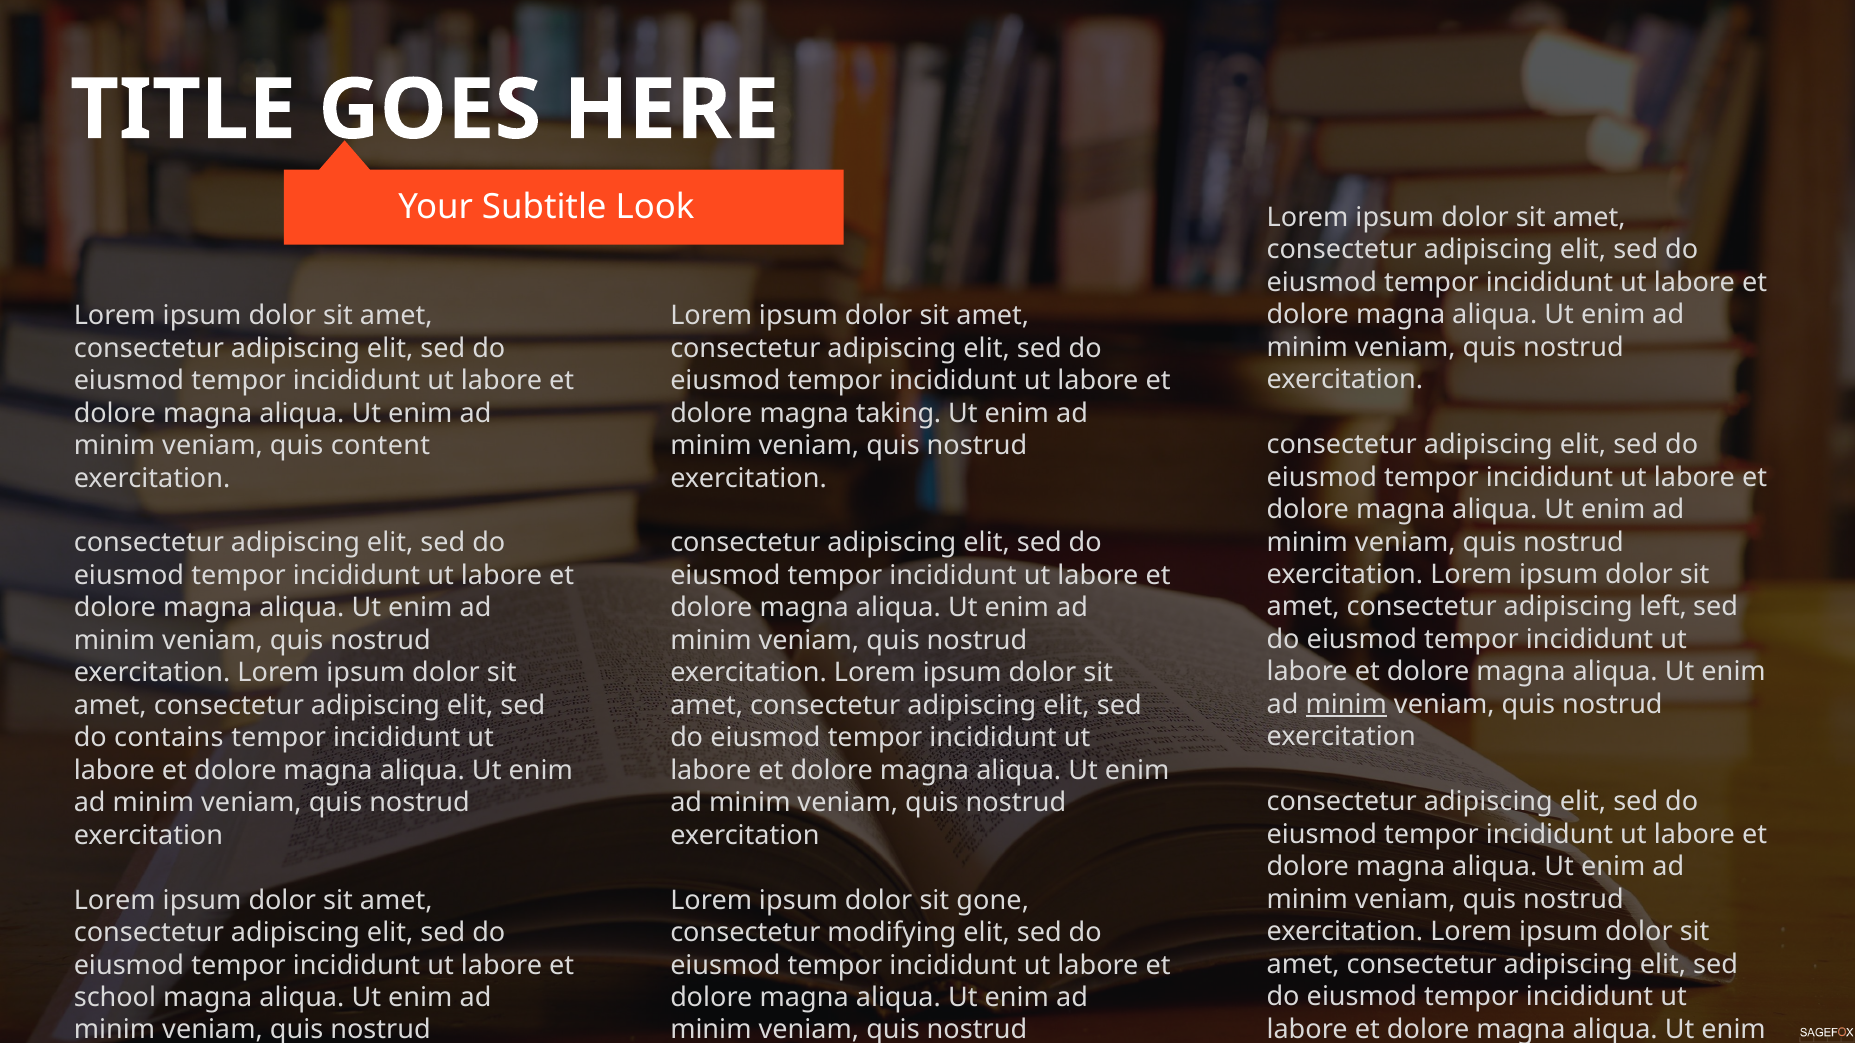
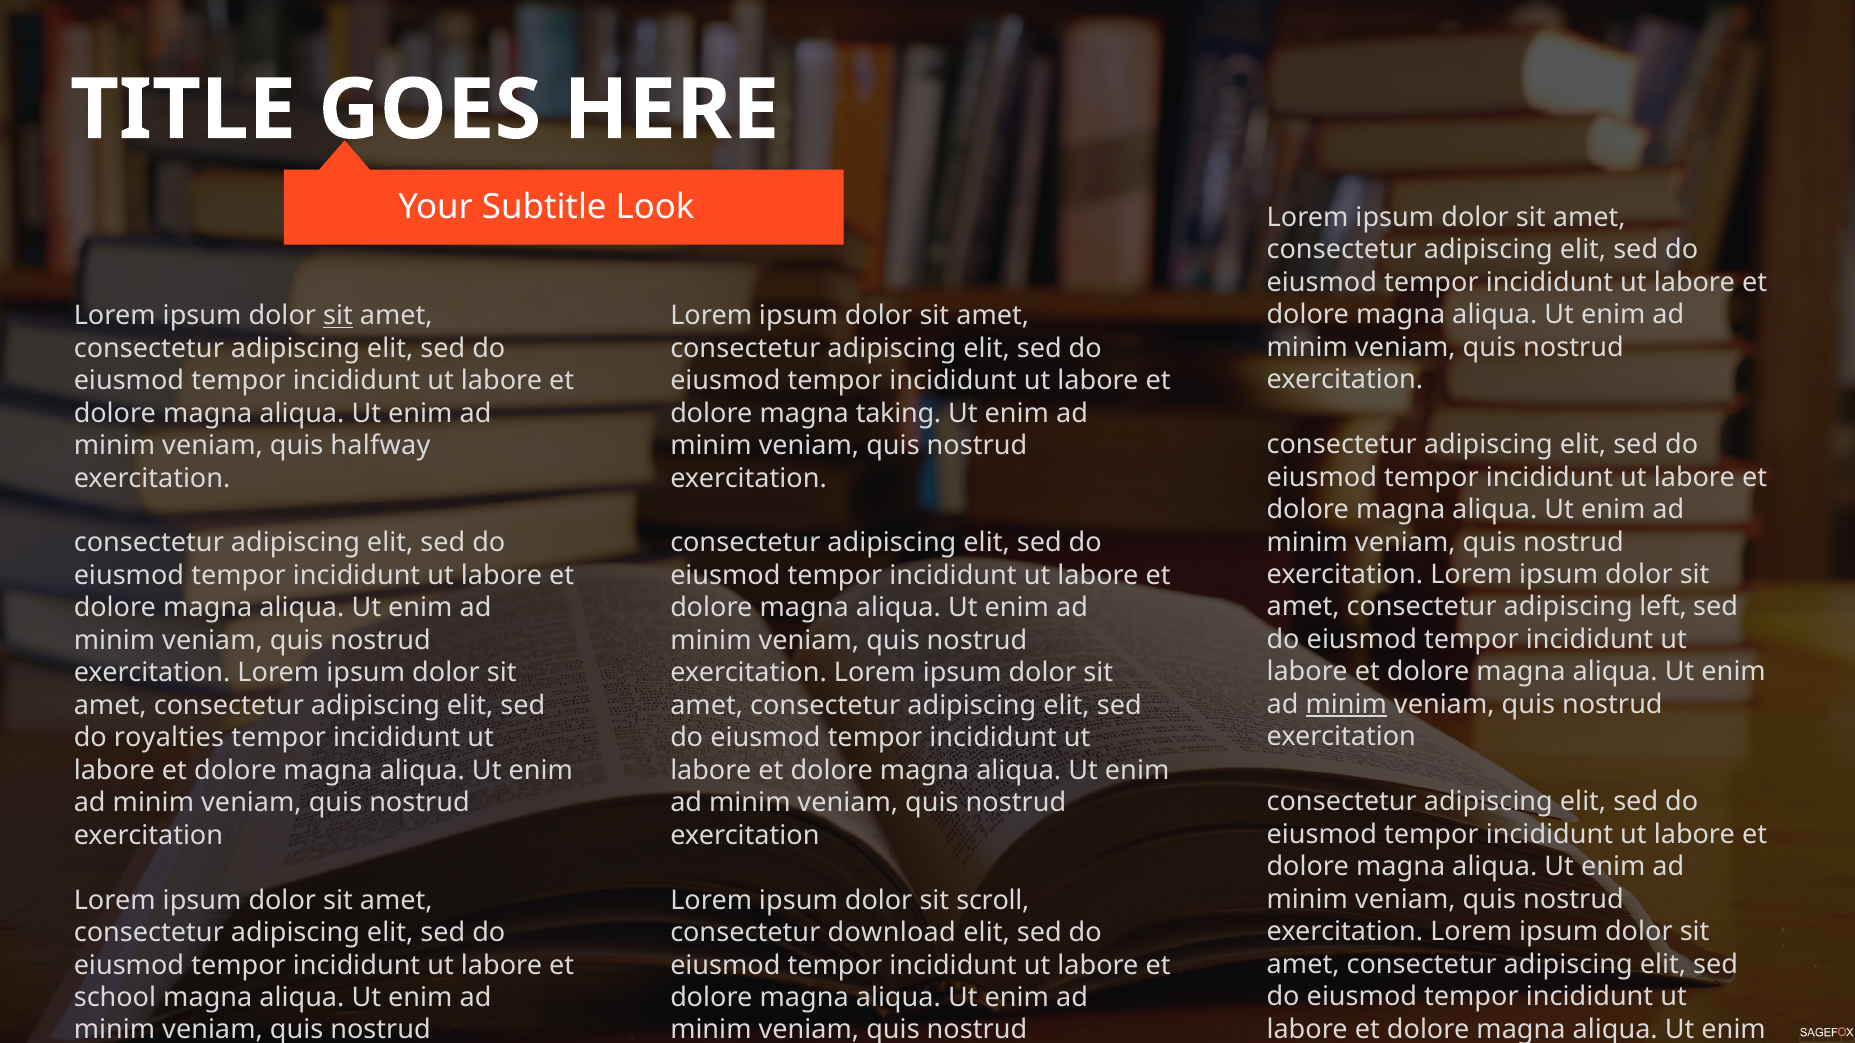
sit underline: none -> present (338, 316)
content: content -> halfway (380, 446)
contains: contains -> royalties (169, 738)
gone: gone -> scroll (993, 901)
modifying: modifying -> download (892, 933)
